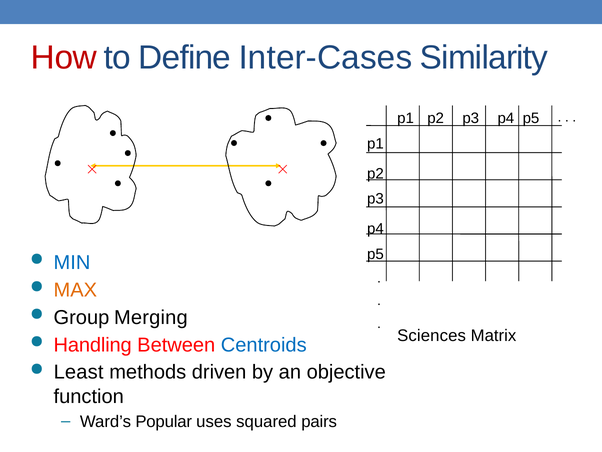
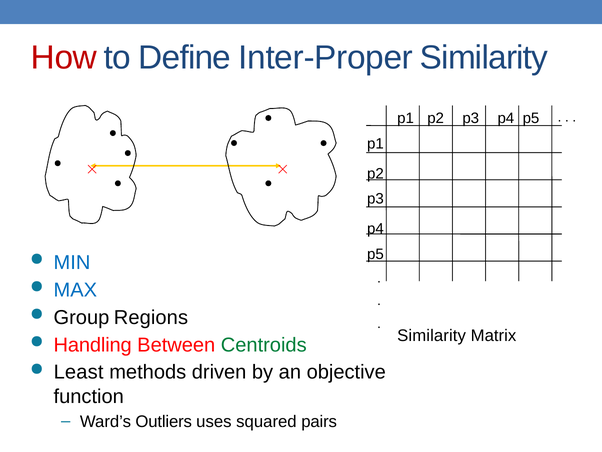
Inter-Cases: Inter-Cases -> Inter-Proper (326, 58)
MAX colour: orange -> blue (75, 290)
Merging: Merging -> Regions (151, 317)
Sciences: Sciences -> Similarity (432, 335)
Centroids colour: blue -> green (264, 345)
Popular: Popular -> Outliers (164, 421)
